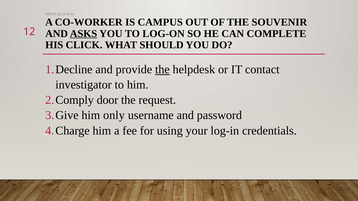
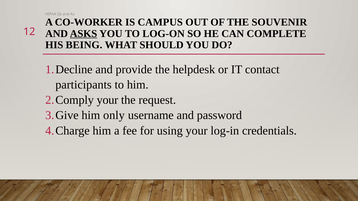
CLICK: CLICK -> BEING (84, 45)
the underline: present -> none (162, 70)
investigator: investigator -> participants (84, 85)
door: door -> your (107, 100)
